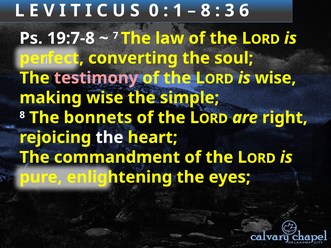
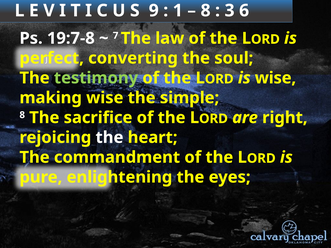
0: 0 -> 9 (154, 11)
testimony colour: pink -> light green (96, 78)
bonnets: bonnets -> sacrifice (98, 118)
